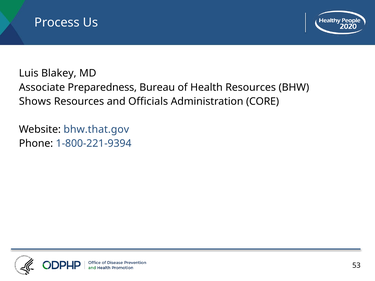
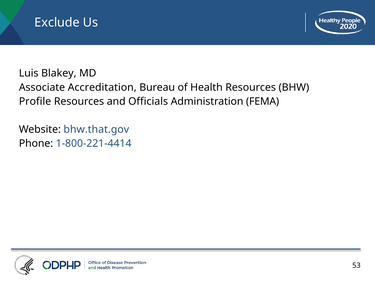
Process: Process -> Exclude (57, 23)
Preparedness: Preparedness -> Accreditation (102, 87)
Shows: Shows -> Profile (35, 101)
CORE: CORE -> FEMA (263, 101)
1-800-221-9394: 1-800-221-9394 -> 1-800-221-4414 (94, 144)
